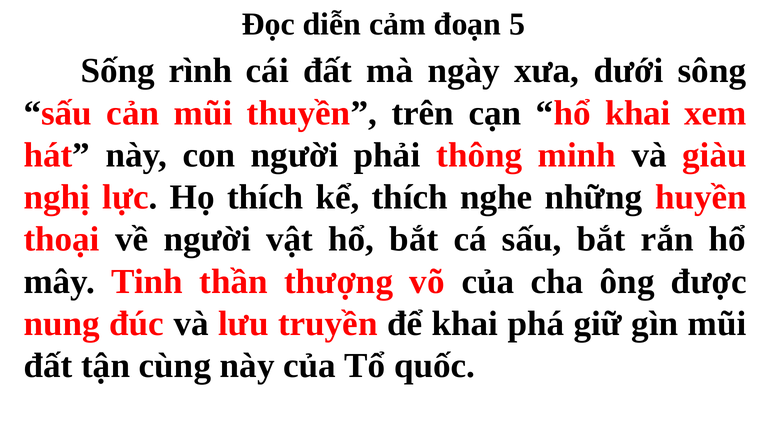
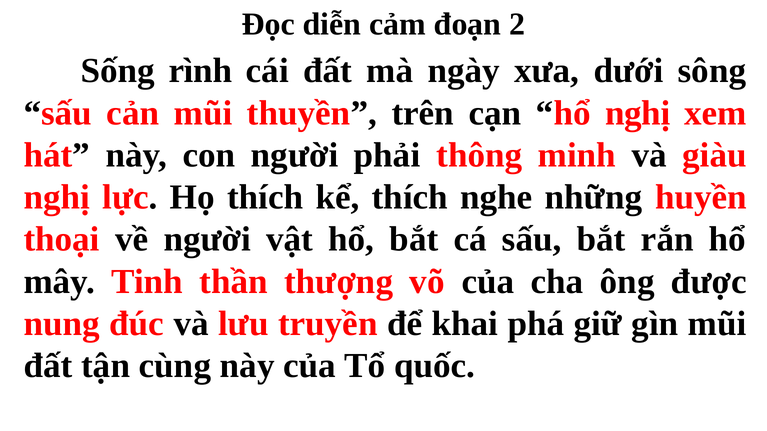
5: 5 -> 2 (517, 24)
hổ khai: khai -> nghị (638, 113)
